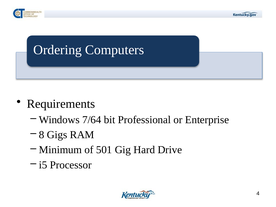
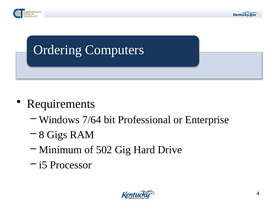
501: 501 -> 502 (104, 150)
